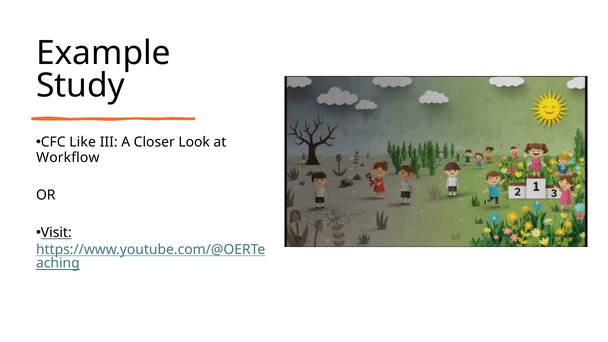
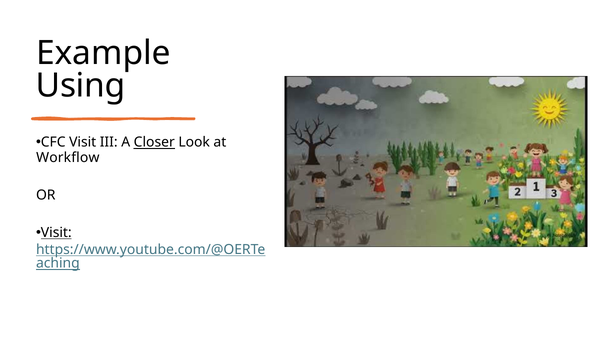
Study: Study -> Using (81, 86)
CFC Like: Like -> Visit (83, 142)
Closer underline: none -> present (154, 142)
